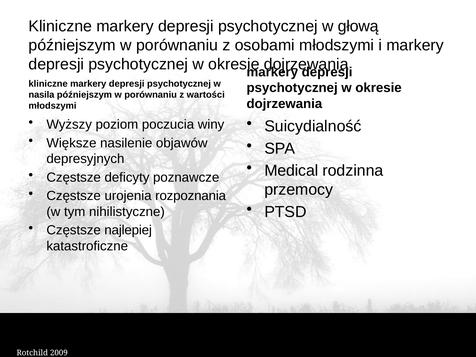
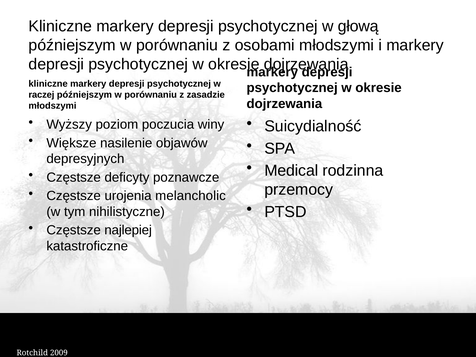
nasila: nasila -> raczej (41, 95)
wartości: wartości -> zasadzie (206, 95)
rozpoznania: rozpoznania -> melancholic (191, 196)
